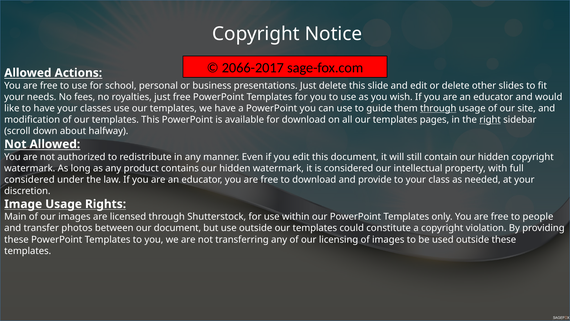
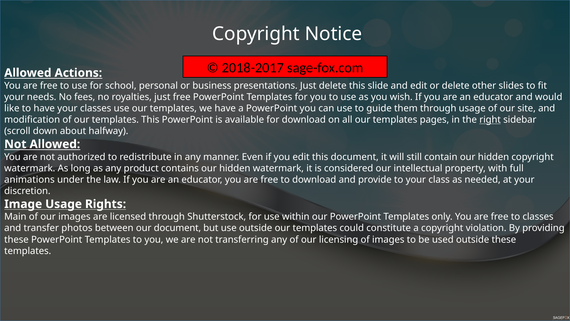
2066-2017: 2066-2017 -> 2018-2017 (253, 68)
through underline: present -> none (438, 108)
considered: considered -> animations (29, 179)
to people: people -> classes (538, 217)
